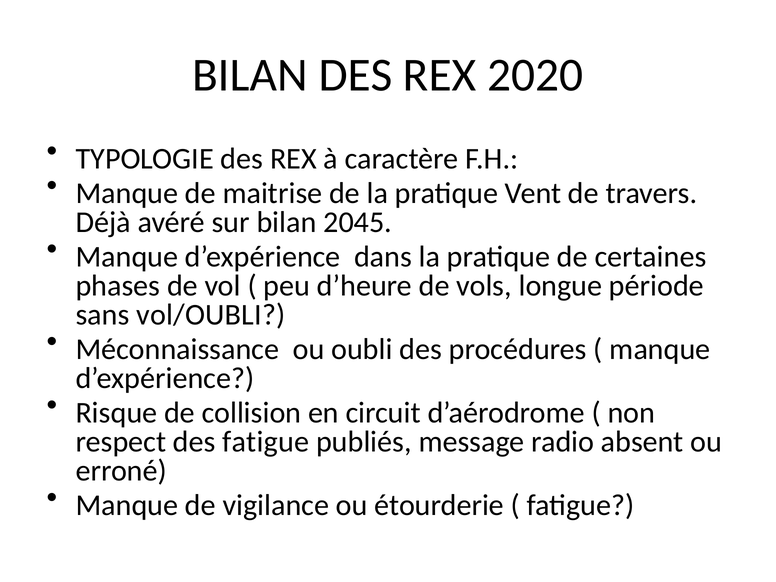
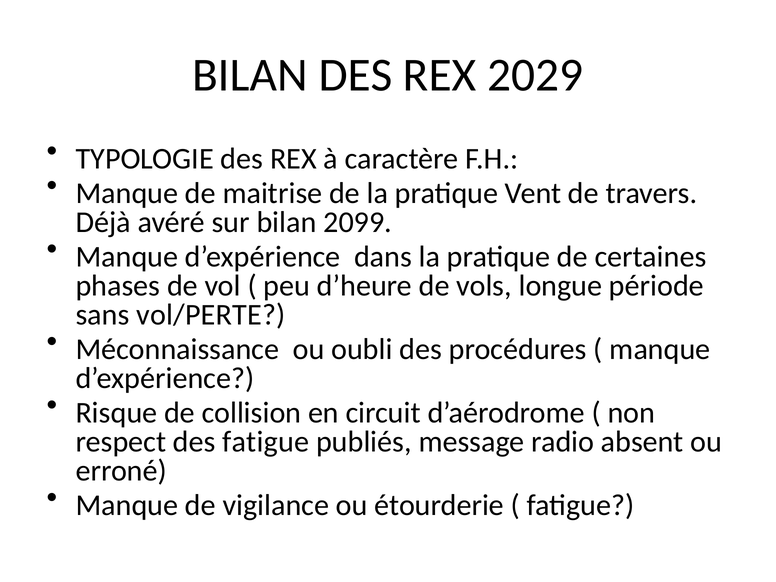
2020: 2020 -> 2029 (535, 75)
2045: 2045 -> 2099 (358, 222)
vol/OUBLI: vol/OUBLI -> vol/PERTE (211, 315)
